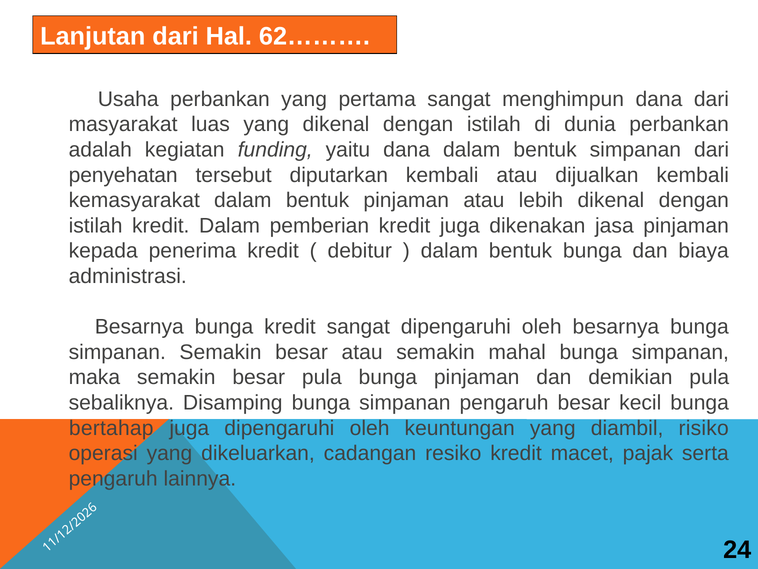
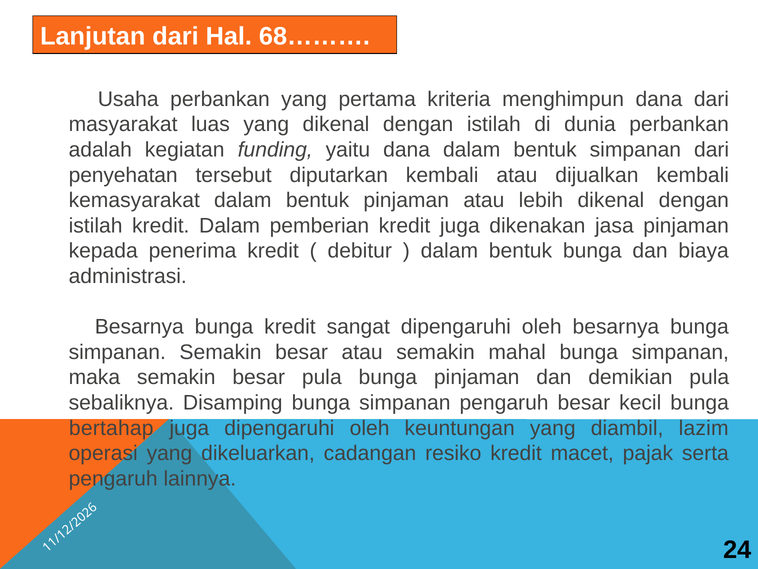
62………: 62……… -> 68……… (314, 36)
pertama sangat: sangat -> kriteria (459, 99)
risiko: risiko -> lazim (704, 428)
